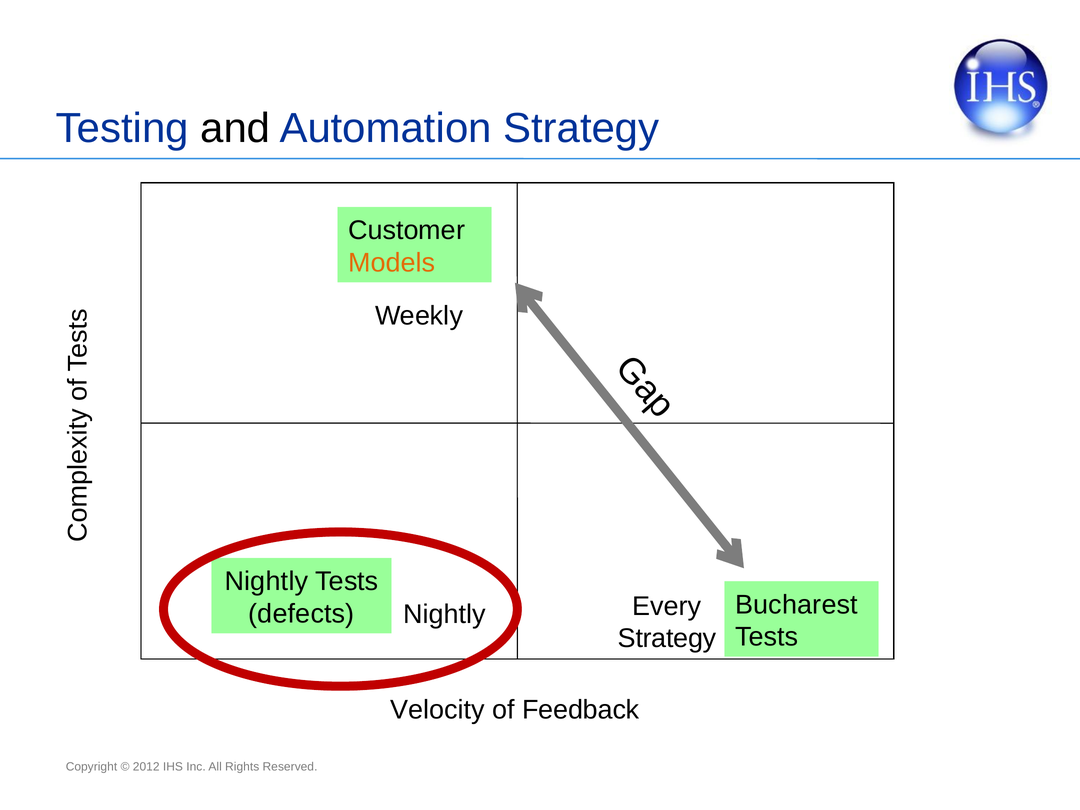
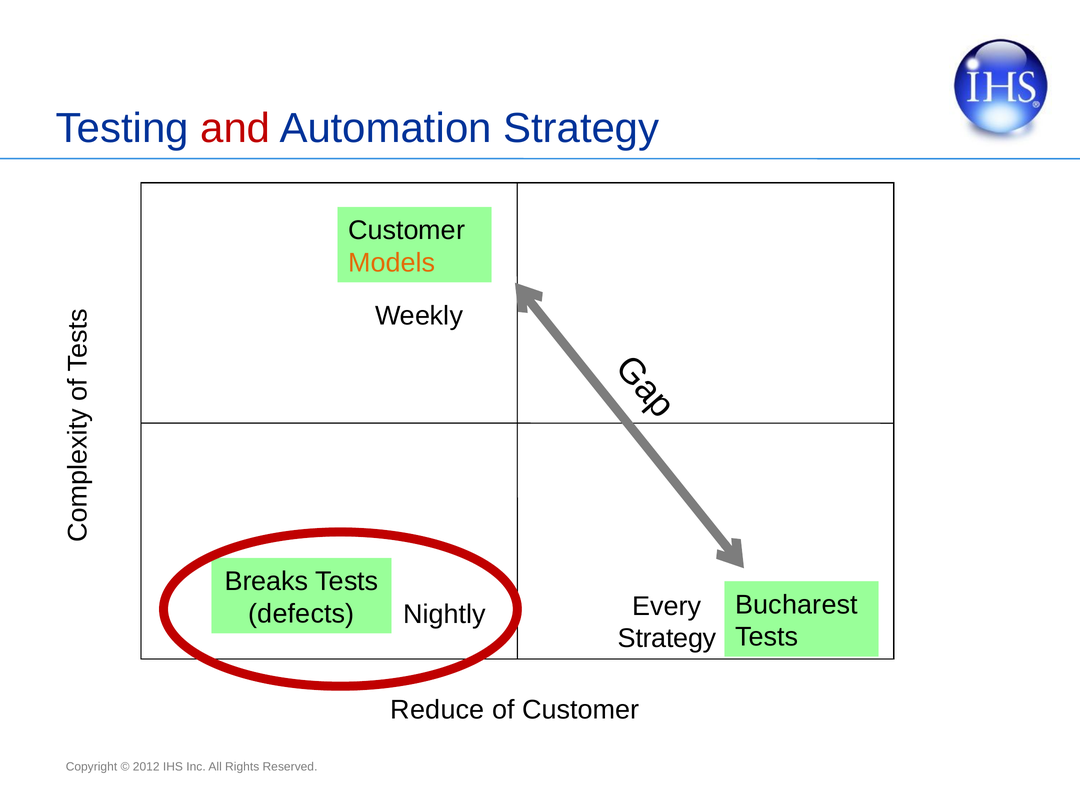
and colour: black -> red (235, 128)
Nightly: Nightly -> Breaks (267, 581)
Velocity: Velocity -> Reduce (437, 710)
of Feedback: Feedback -> Customer (581, 710)
